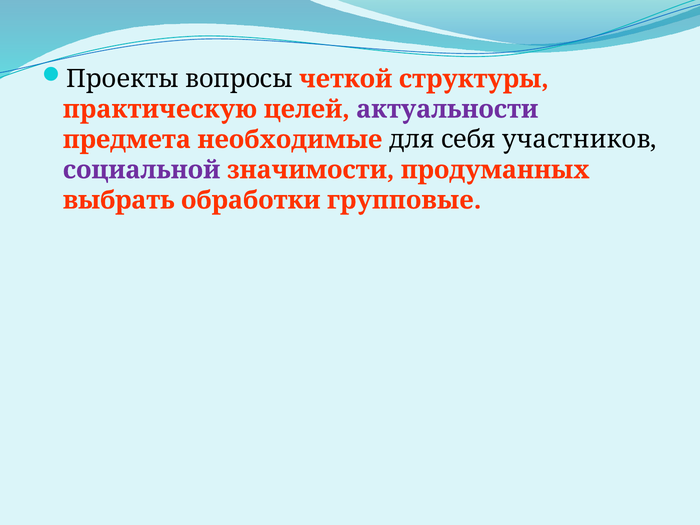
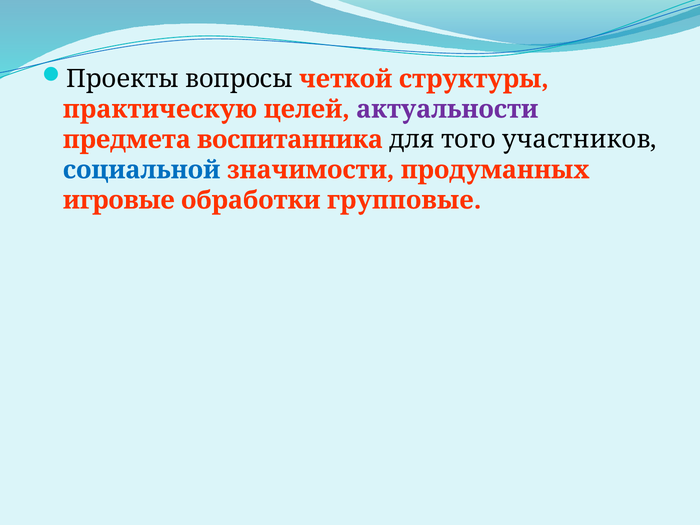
необходимые: необходимые -> воспитанника (290, 140)
себя: себя -> того (468, 140)
социальной colour: purple -> blue (142, 170)
выбрать: выбрать -> игровые (119, 200)
